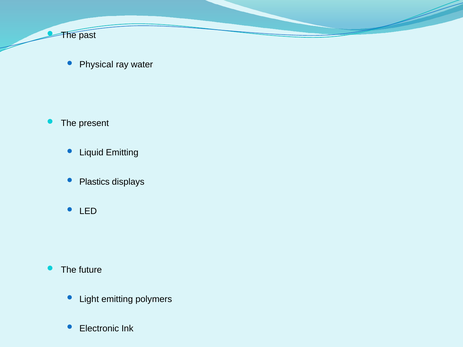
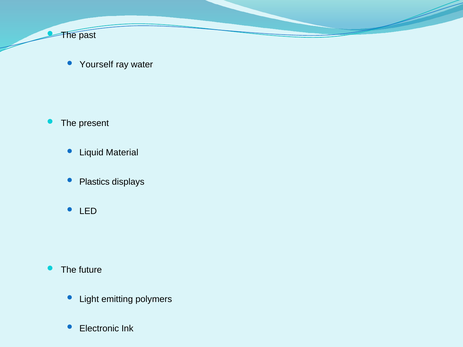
Physical: Physical -> Yourself (96, 65)
Liquid Emitting: Emitting -> Material (122, 153)
